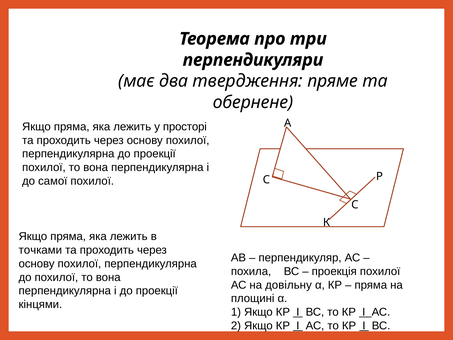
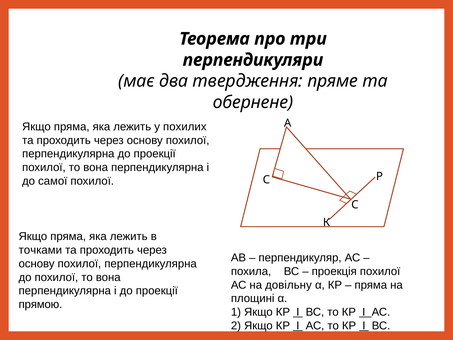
просторі: просторі -> похилих (185, 127)
кінцями: кінцями -> прямою (40, 304)
